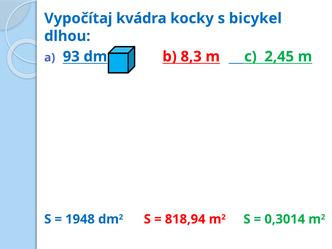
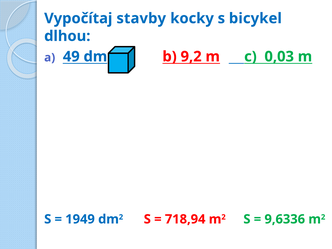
kvádra: kvádra -> stavby (141, 18)
93: 93 -> 49 (71, 57)
8,3: 8,3 -> 9,2 (191, 57)
2,45: 2,45 -> 0,03 (279, 57)
1948: 1948 -> 1949 (80, 219)
818,94: 818,94 -> 718,94 (185, 219)
0,3014: 0,3014 -> 9,6336 (285, 219)
